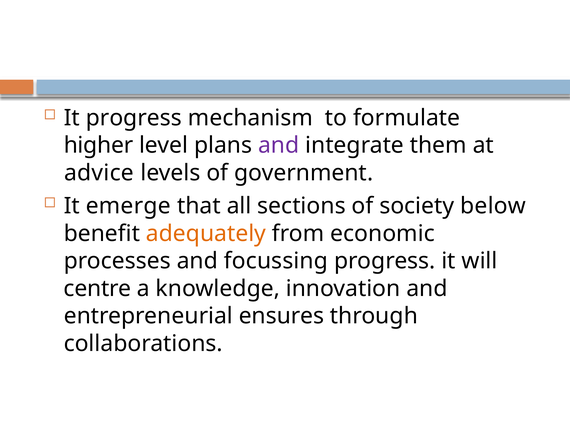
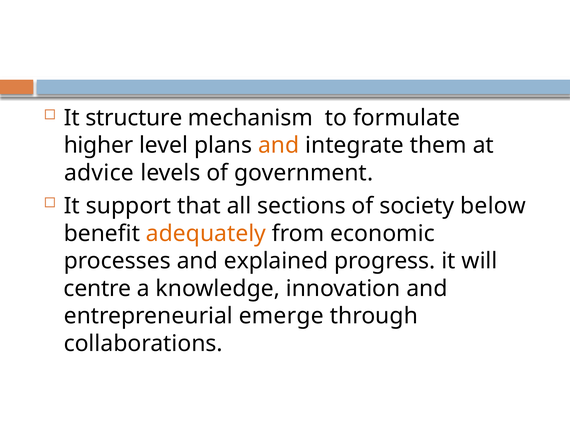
It progress: progress -> structure (134, 118)
and colour: purple -> orange (279, 145)
emerge: emerge -> support (128, 206)
focussing: focussing -> explained (276, 261)
ensures: ensures -> emerge (281, 316)
